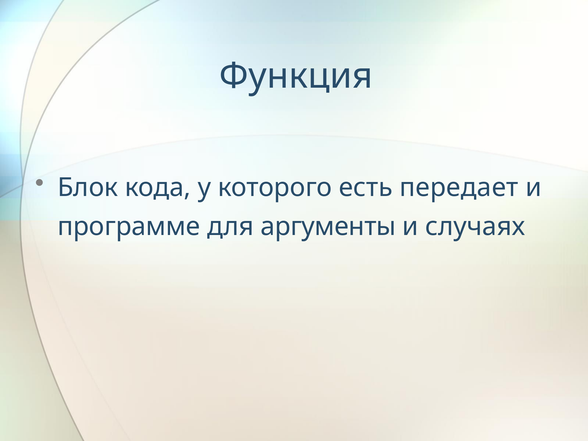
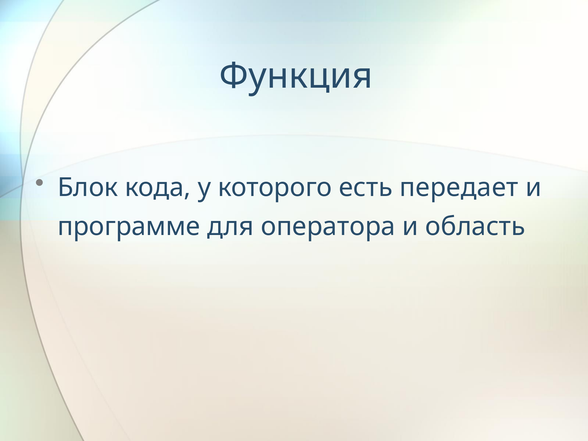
аргументы: аргументы -> оператора (328, 227)
случаях: случаях -> область (475, 227)
